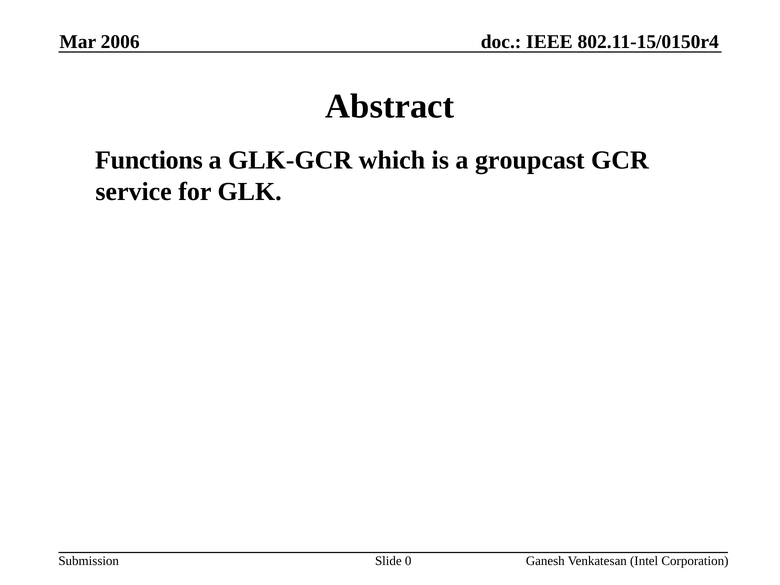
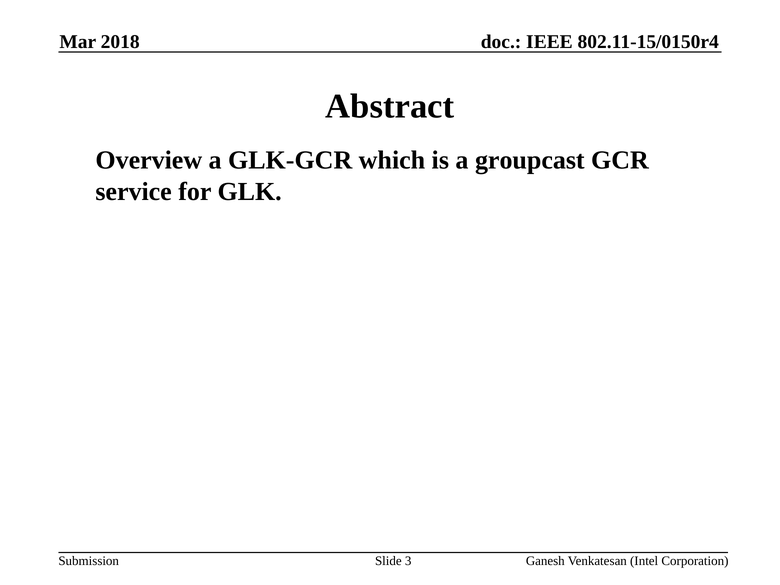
2006: 2006 -> 2018 (120, 42)
Functions: Functions -> Overview (149, 160)
0: 0 -> 3 (408, 561)
